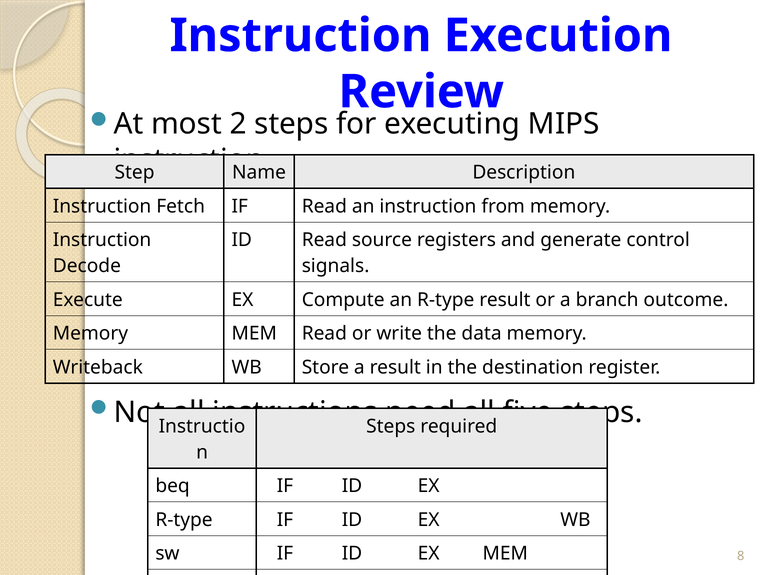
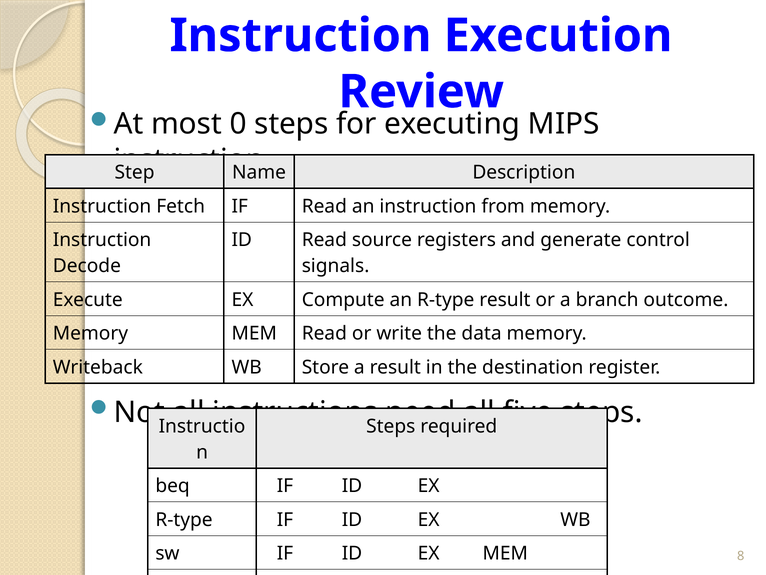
2: 2 -> 0 (238, 124)
